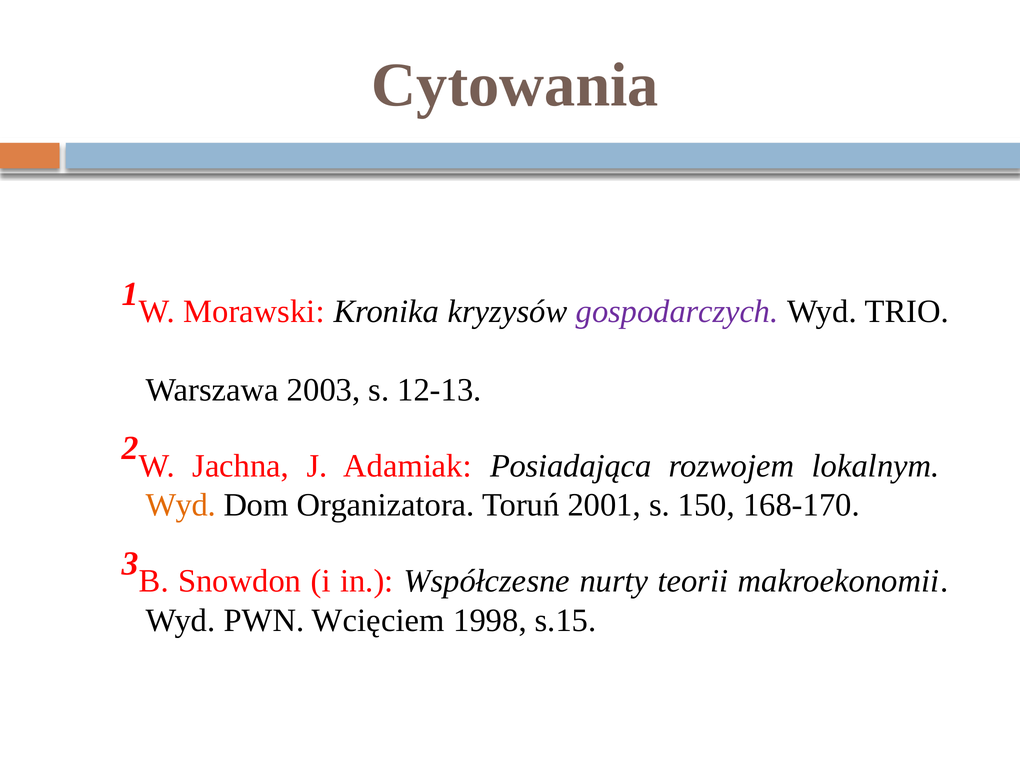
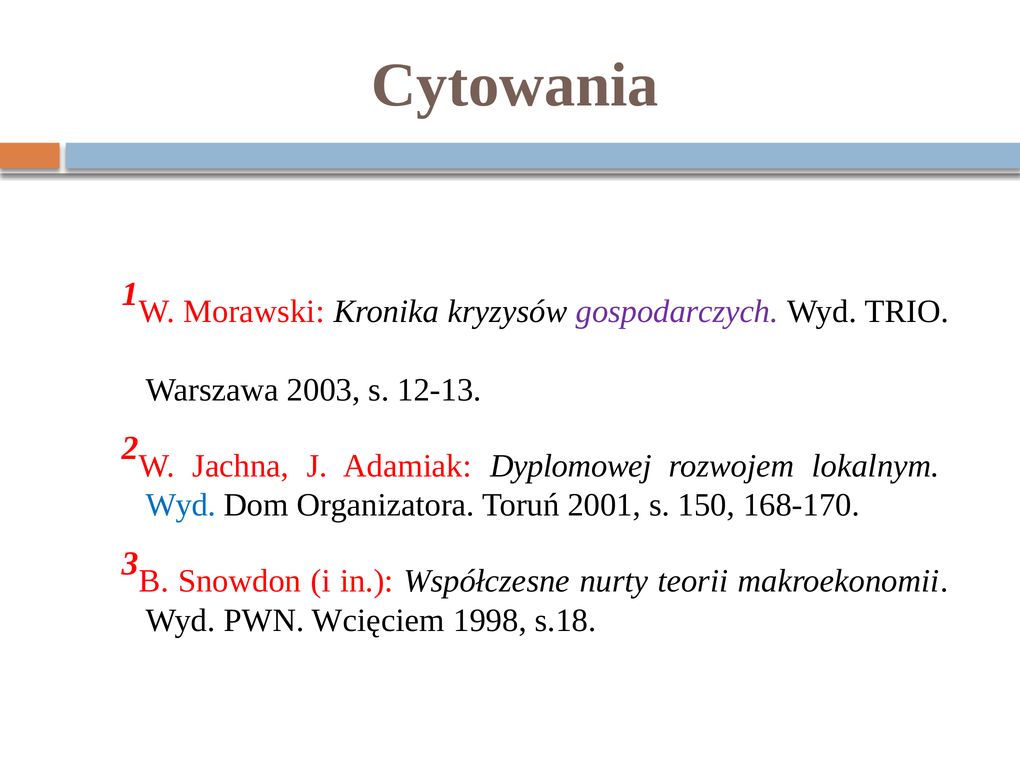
Posiadająca: Posiadająca -> Dyplomowej (571, 466)
Wyd colour: orange -> blue (181, 505)
s.15: s.15 -> s.18 (566, 620)
